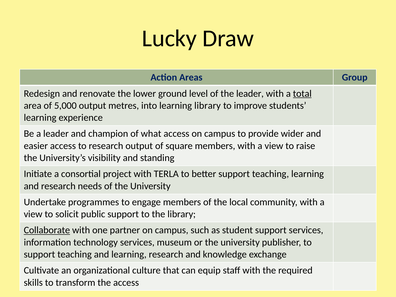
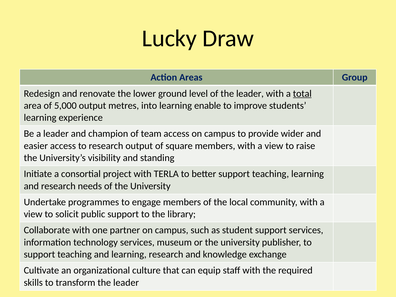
learning library: library -> enable (208, 106)
what: what -> team (151, 134)
Collaborate underline: present -> none (47, 230)
transform the access: access -> leader (126, 283)
